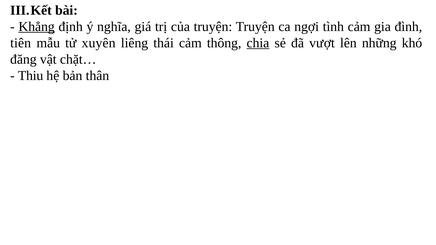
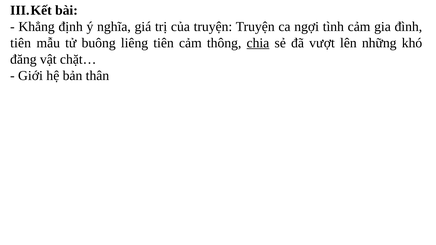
Khẳng underline: present -> none (37, 27)
xuyên: xuyên -> buông (99, 43)
liêng thái: thái -> tiên (164, 43)
Thiu: Thiu -> Giới (30, 76)
